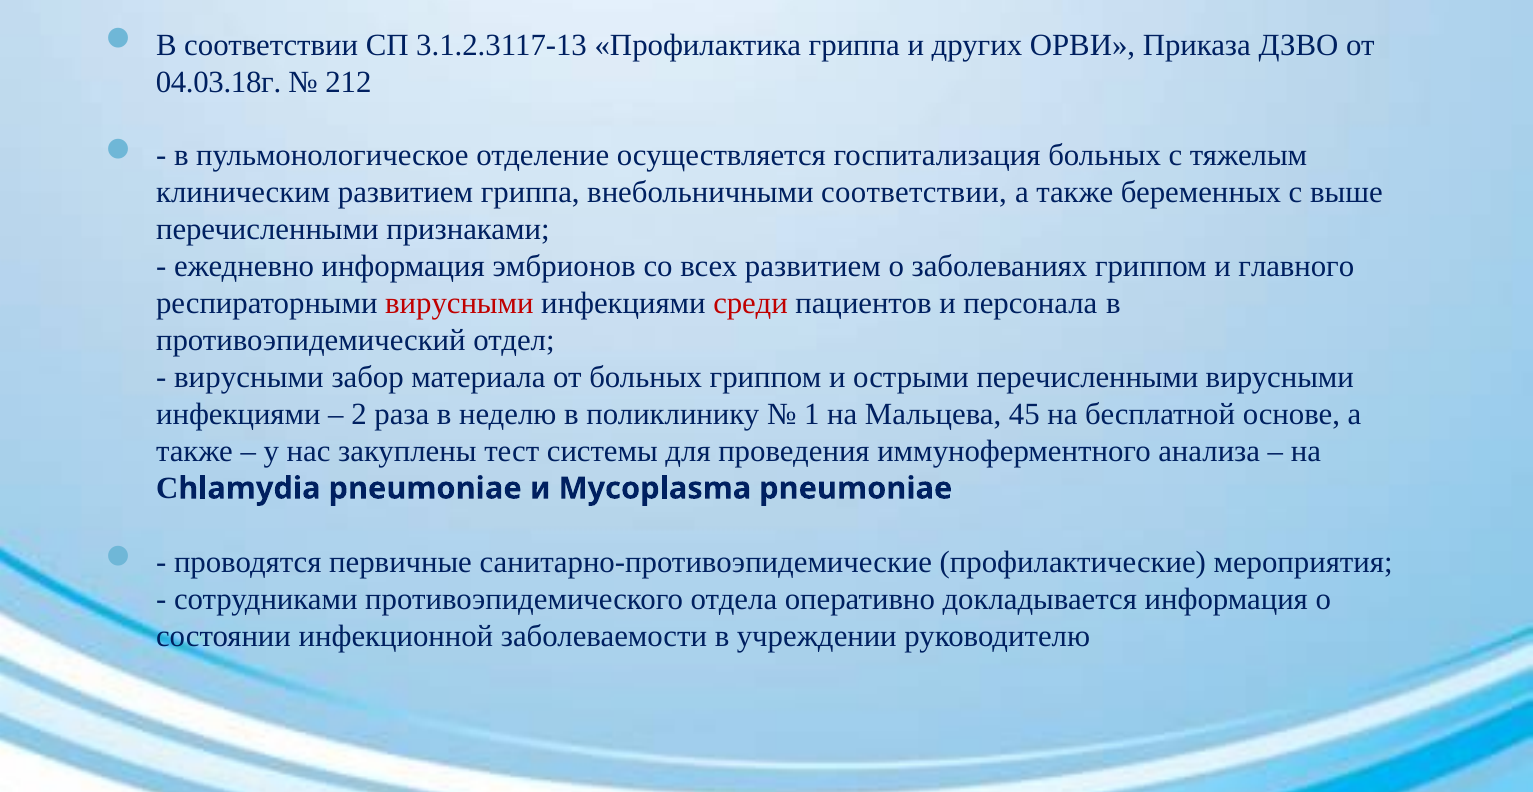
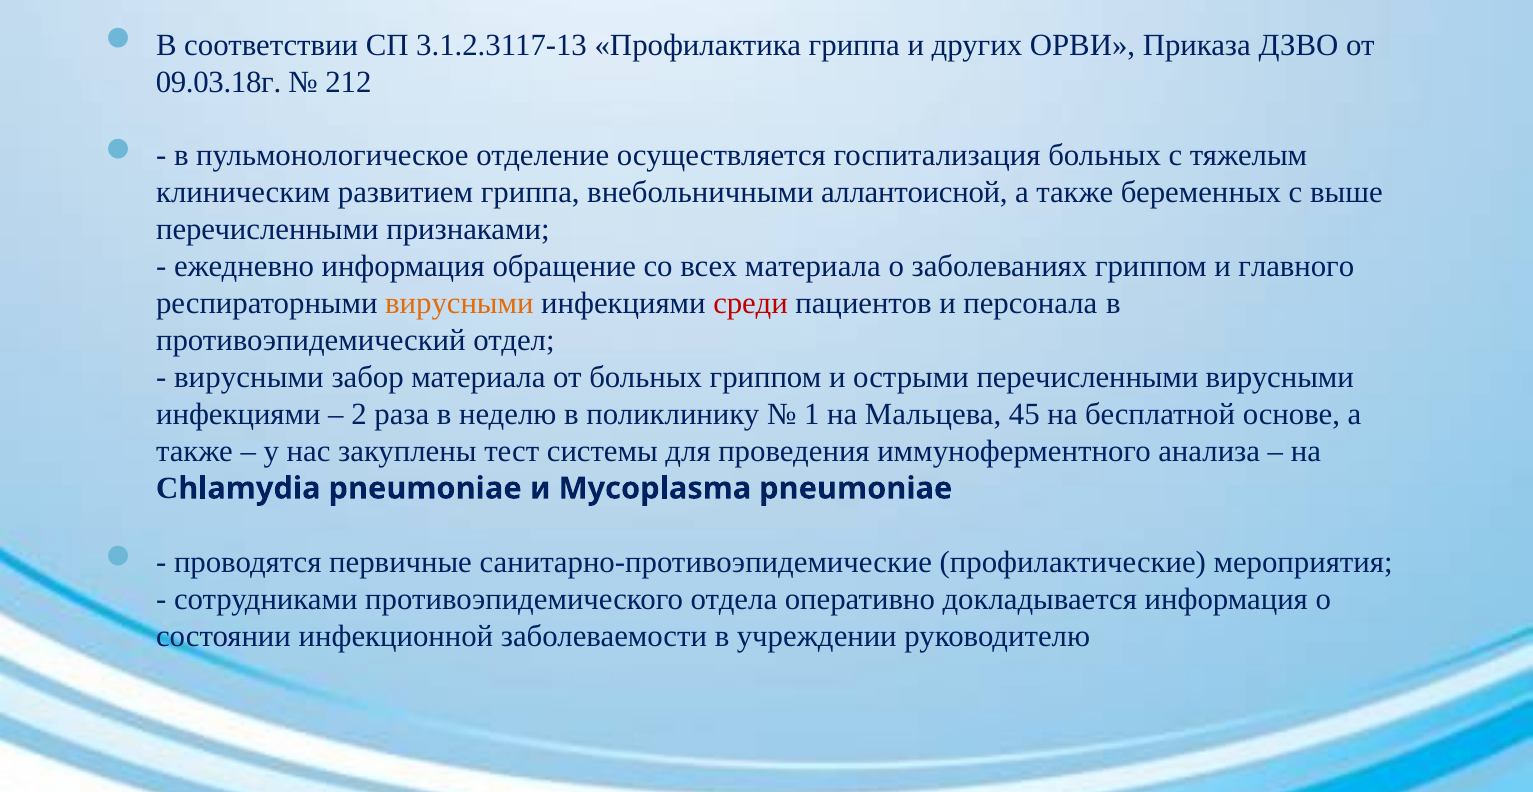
04.03.18г: 04.03.18г -> 09.03.18г (219, 82)
внебольничными соответствии: соответствии -> аллантоисной (914, 193)
эмбрионов: эмбрионов -> обращение (564, 267)
всех развитием: развитием -> материала (813, 267)
вирусными colour: red -> orange (459, 304)
